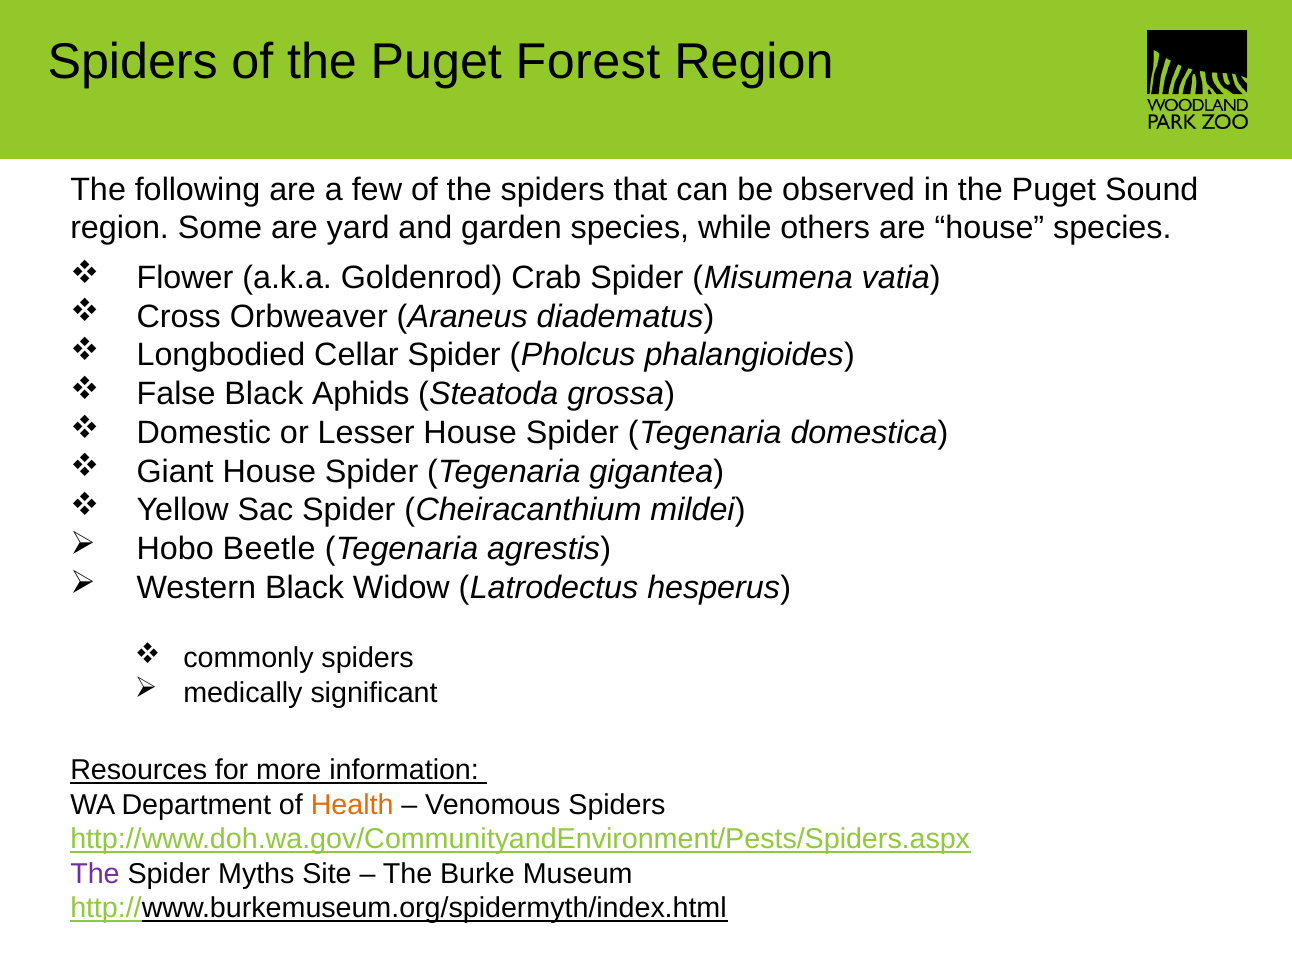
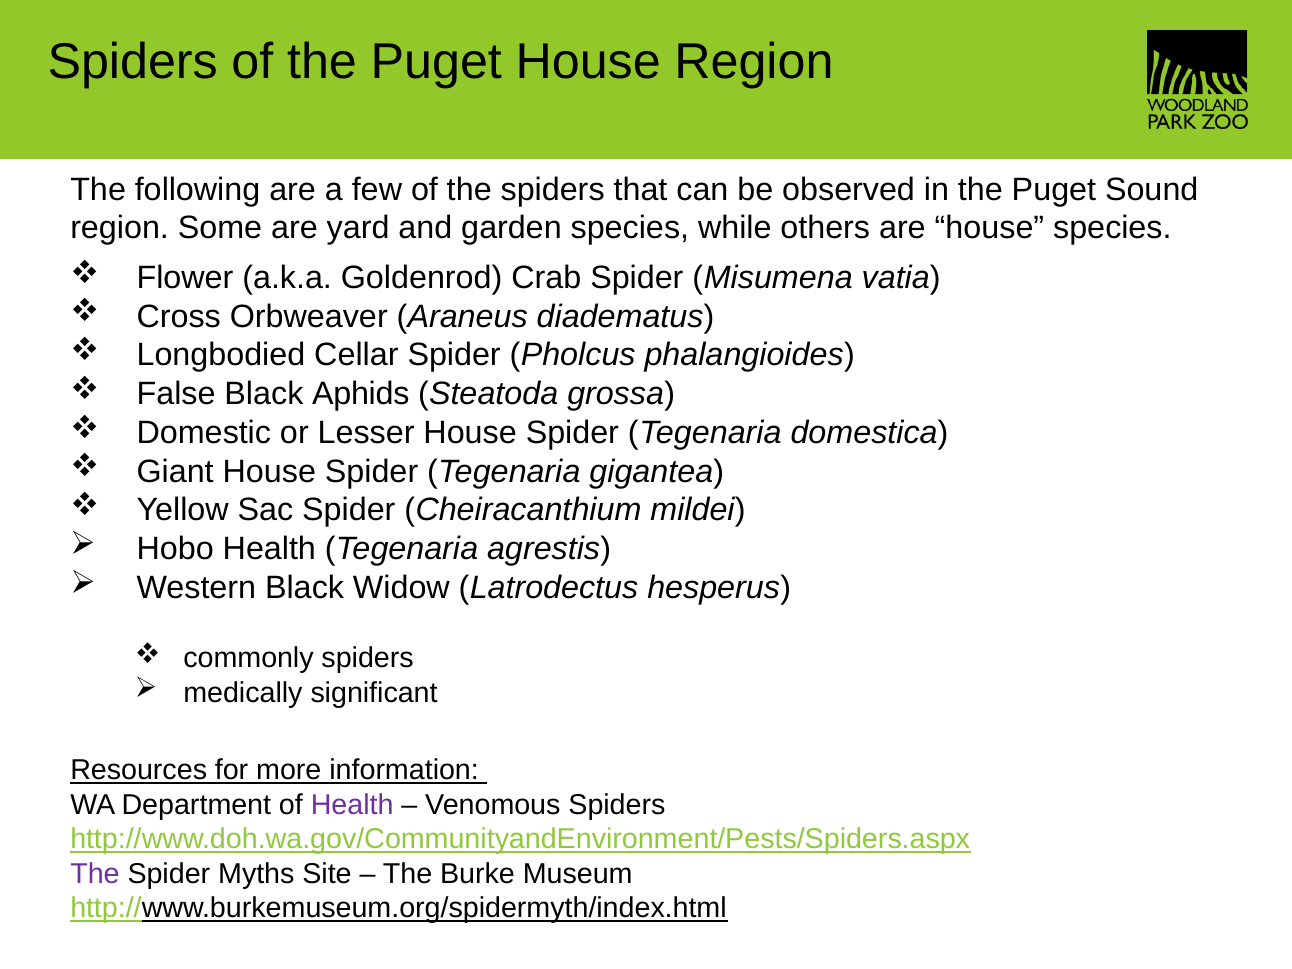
Puget Forest: Forest -> House (588, 62)
Hobo Beetle: Beetle -> Health (269, 549)
Health colour: orange -> purple (352, 805)
